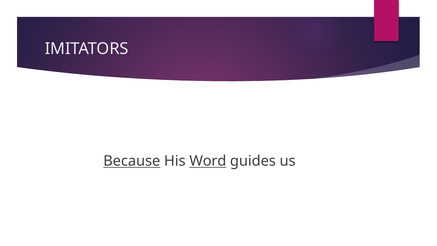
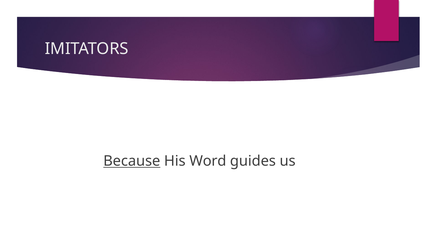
Word underline: present -> none (208, 161)
